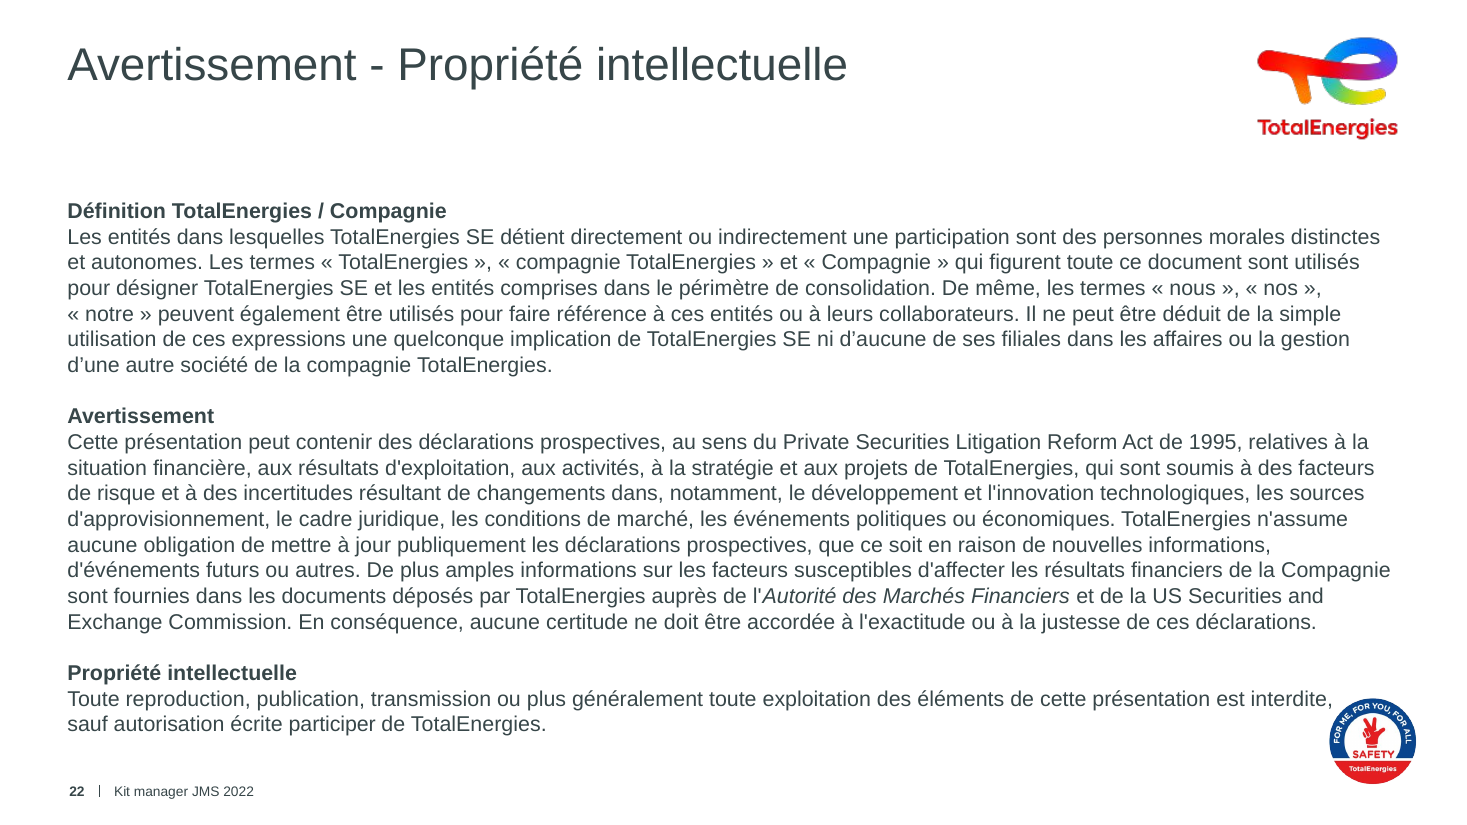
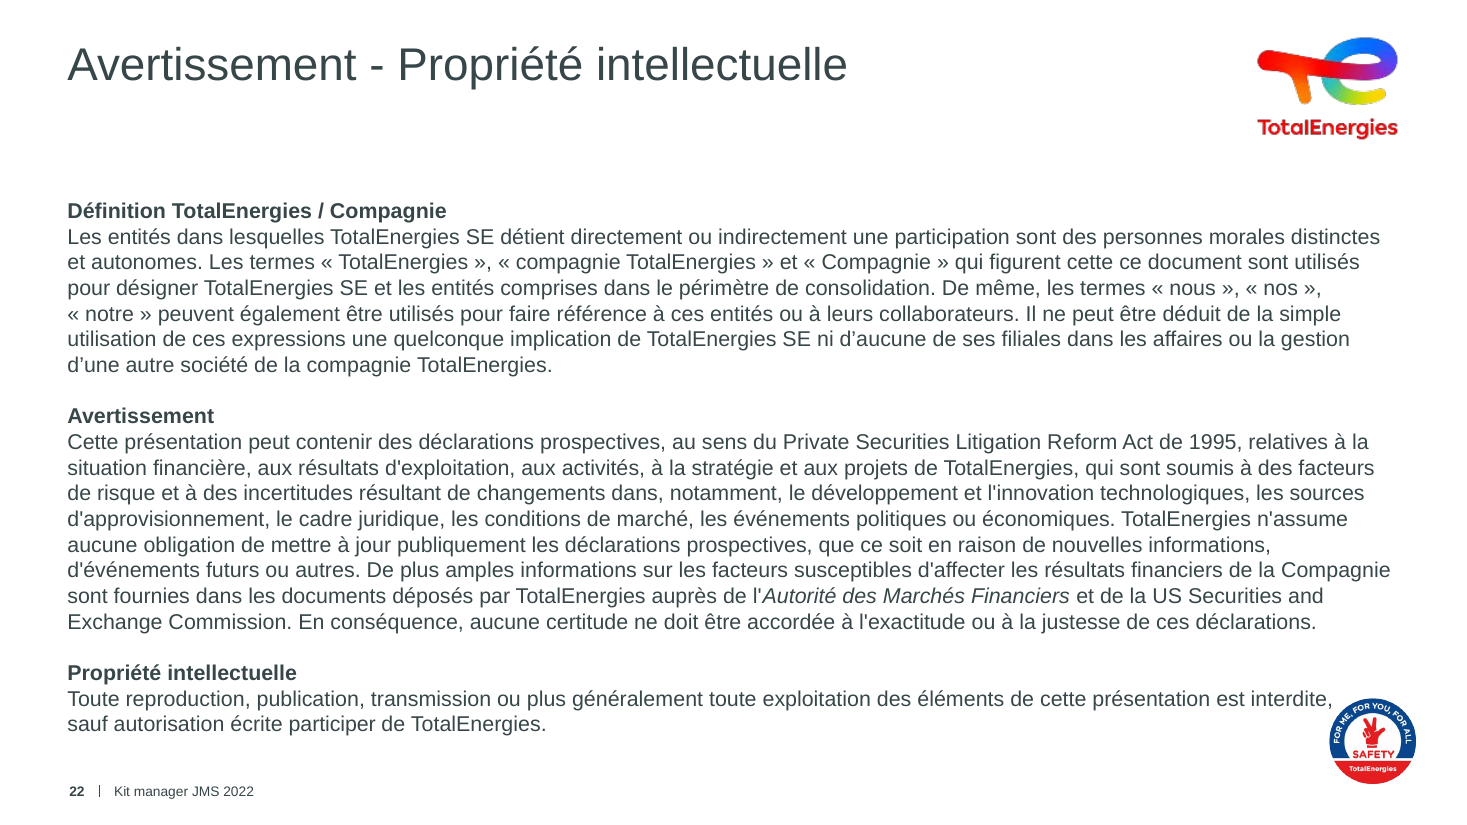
figurent toute: toute -> cette (1090, 263)
